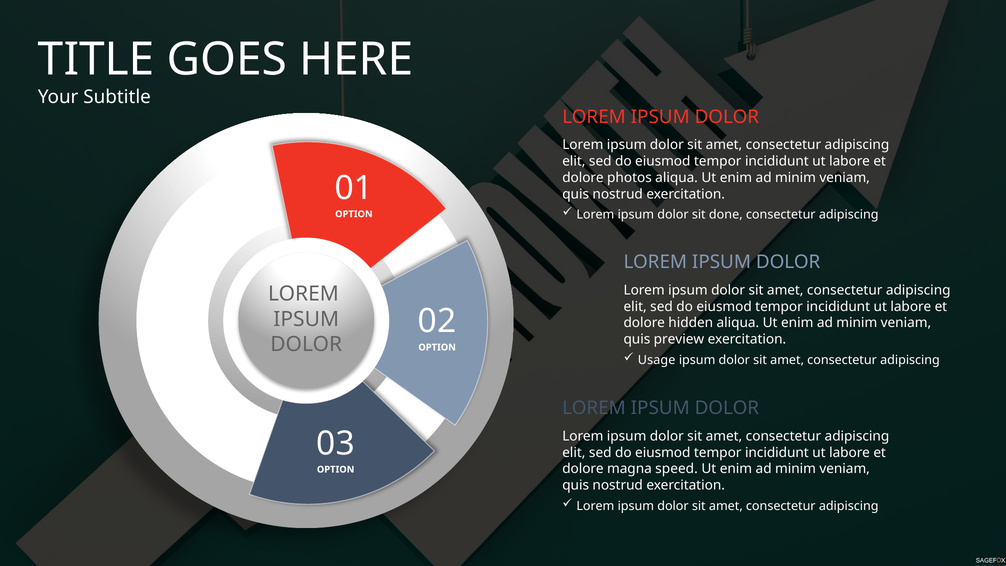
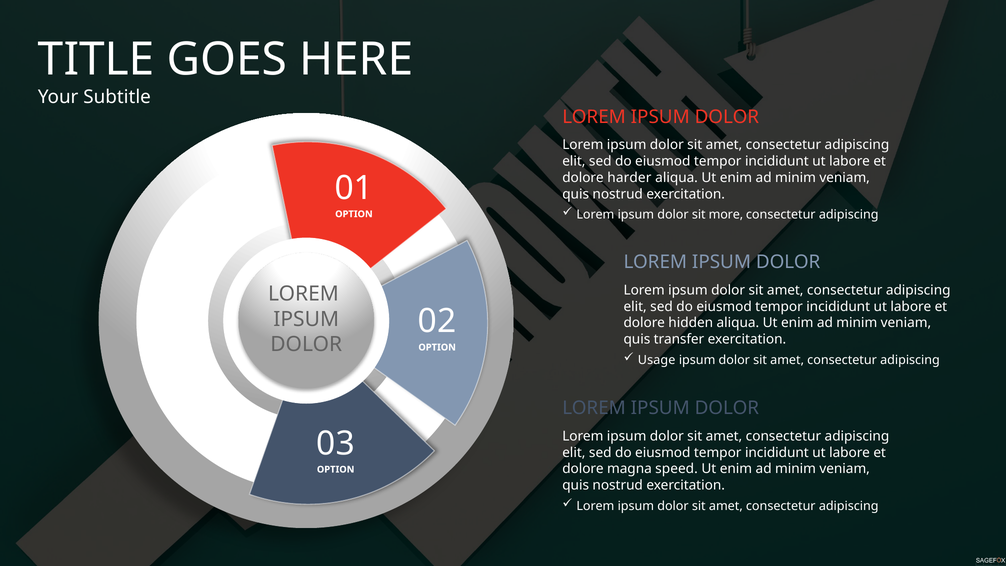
photos: photos -> harder (629, 178)
done: done -> more (726, 215)
preview: preview -> transfer (679, 339)
